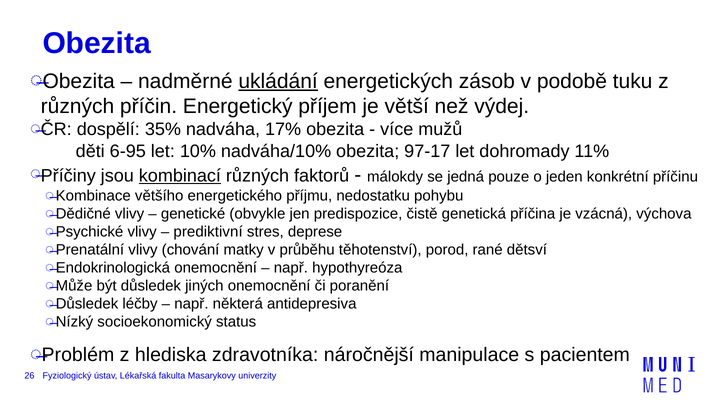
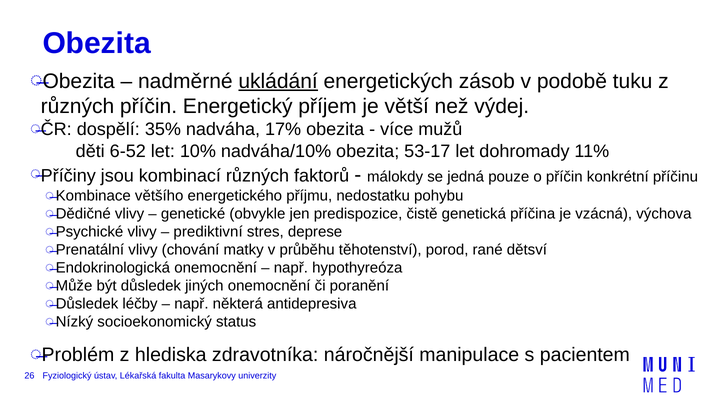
6-95: 6-95 -> 6-52 (128, 151)
97-17: 97-17 -> 53-17 (427, 151)
kombinací underline: present -> none (180, 176)
o jeden: jeden -> příčin (564, 177)
